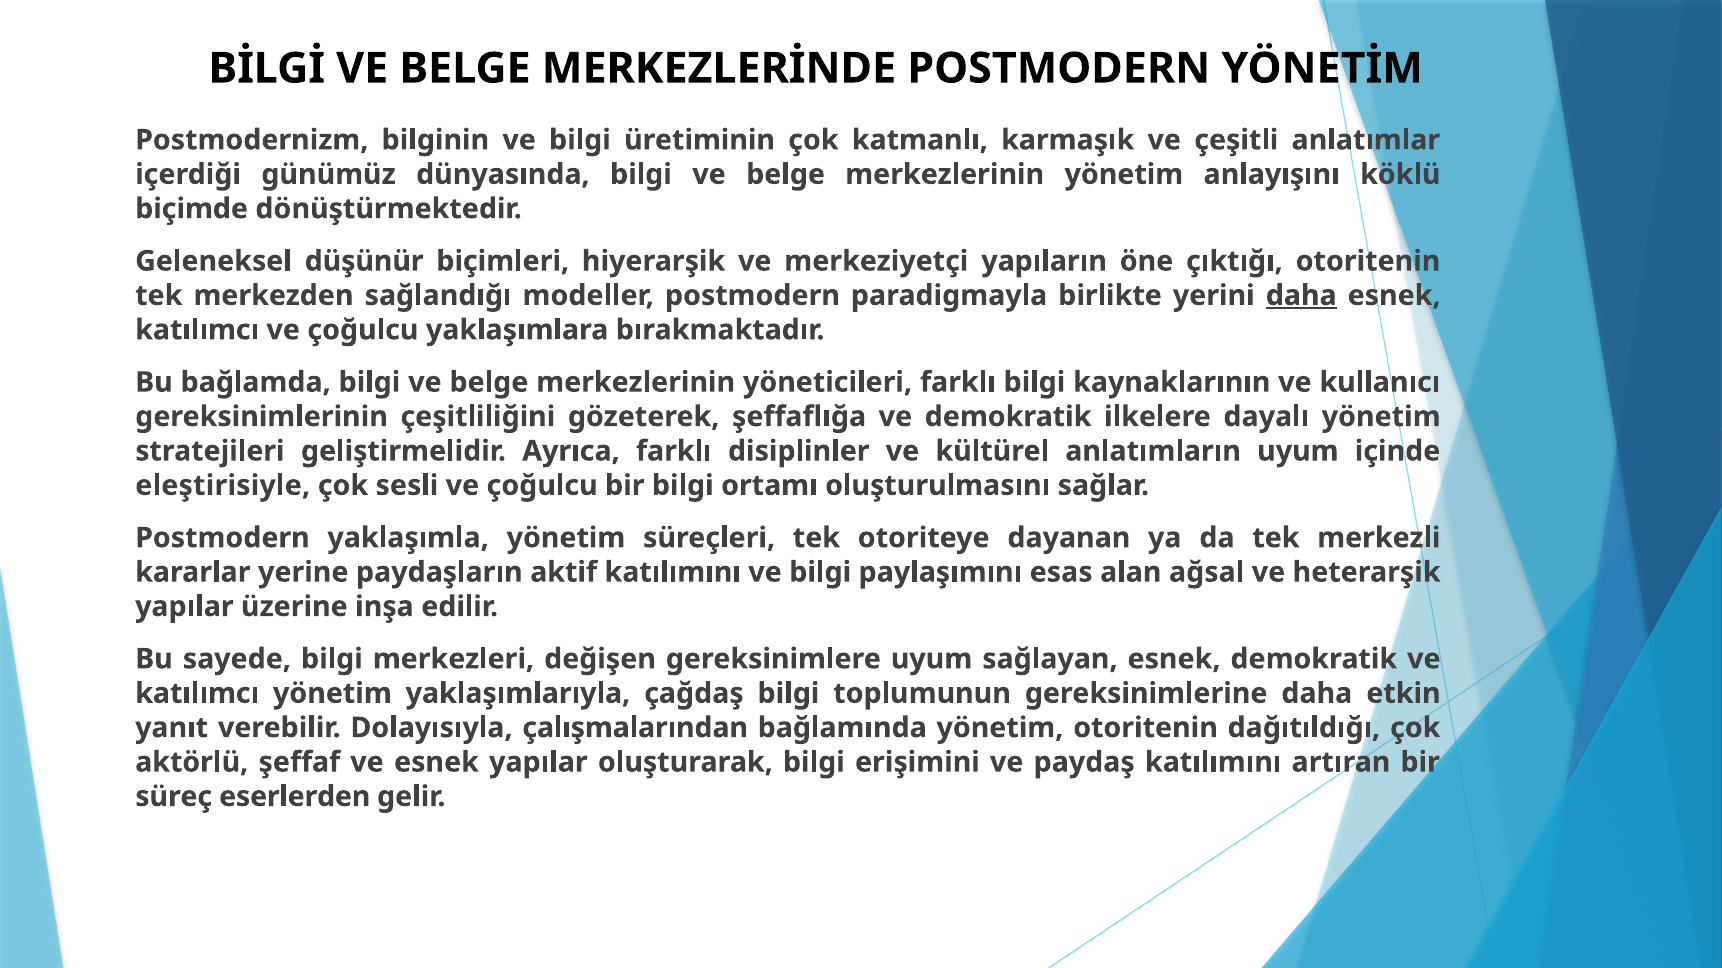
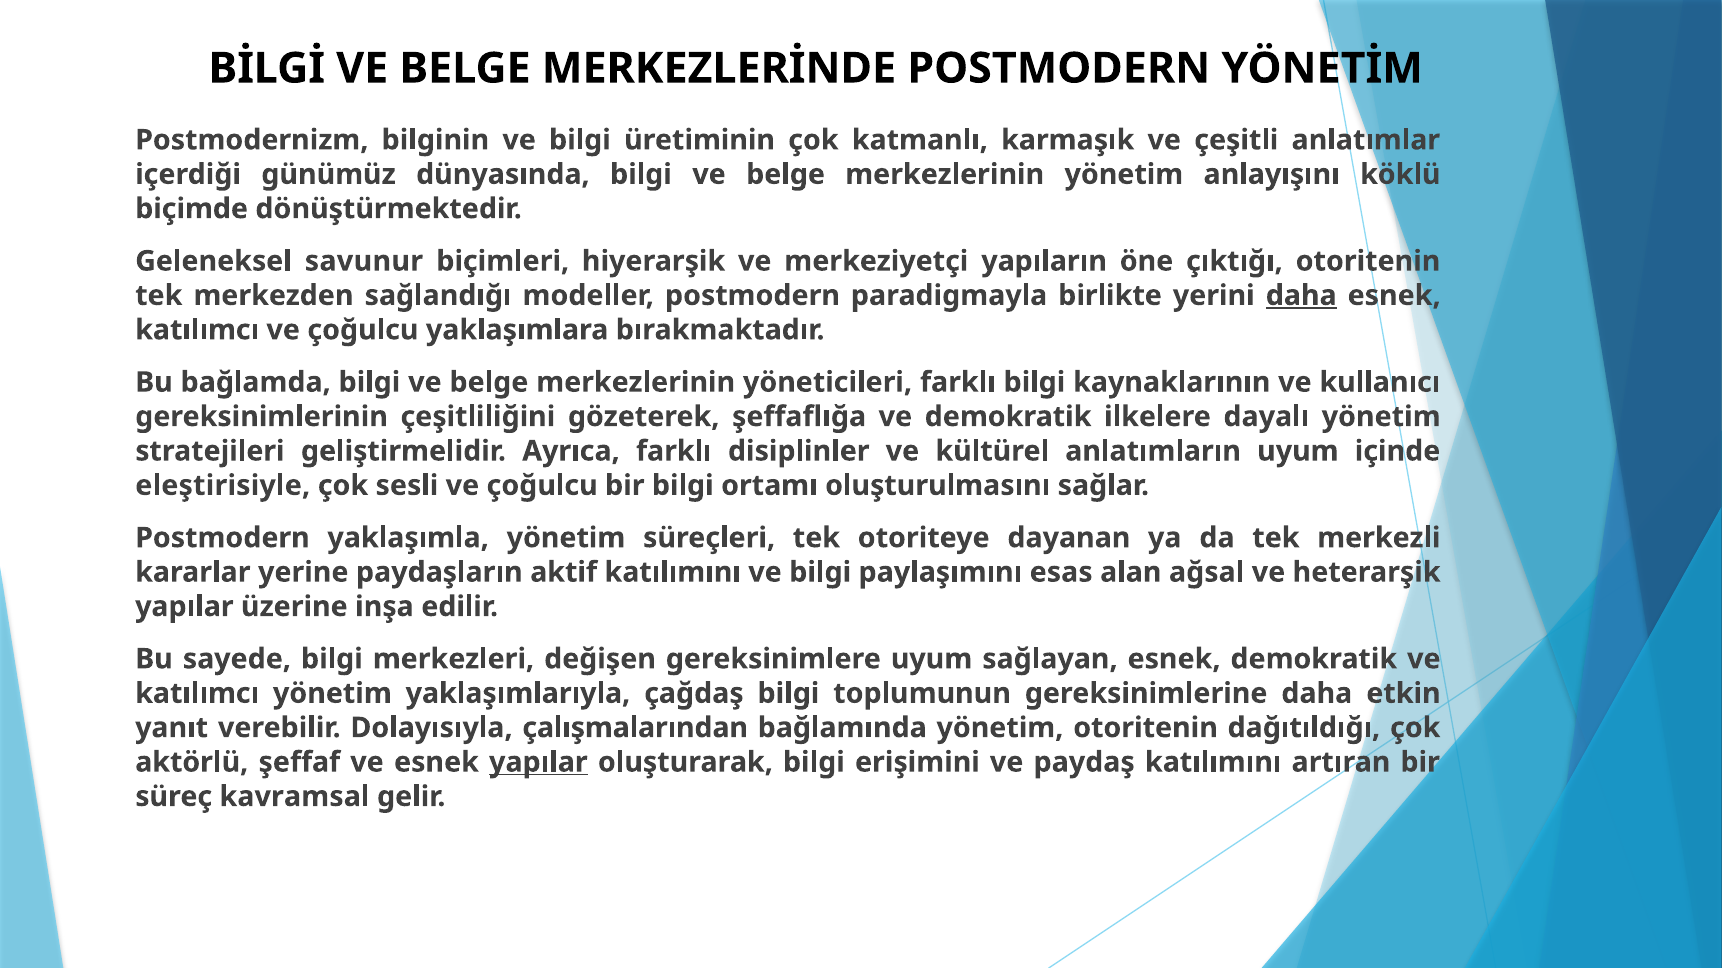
düşünür: düşünür -> savunur (364, 261)
yapılar underline: none -> present (538, 763)
eserlerden: eserlerden -> kavramsal (295, 797)
